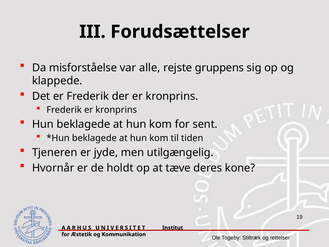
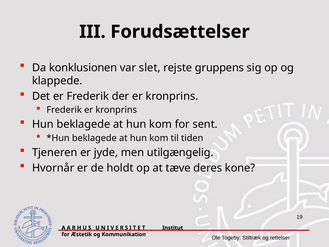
misforståelse: misforståelse -> konklusionen (83, 68)
alle: alle -> slet (150, 68)
